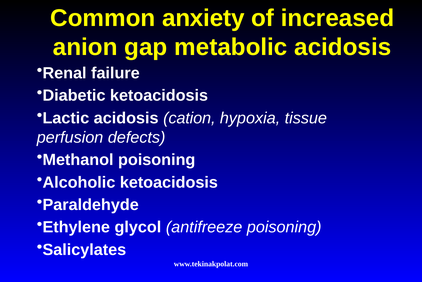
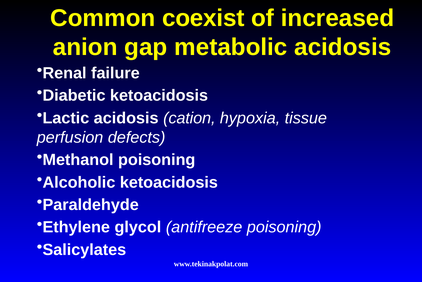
anxiety: anxiety -> coexist (203, 18)
